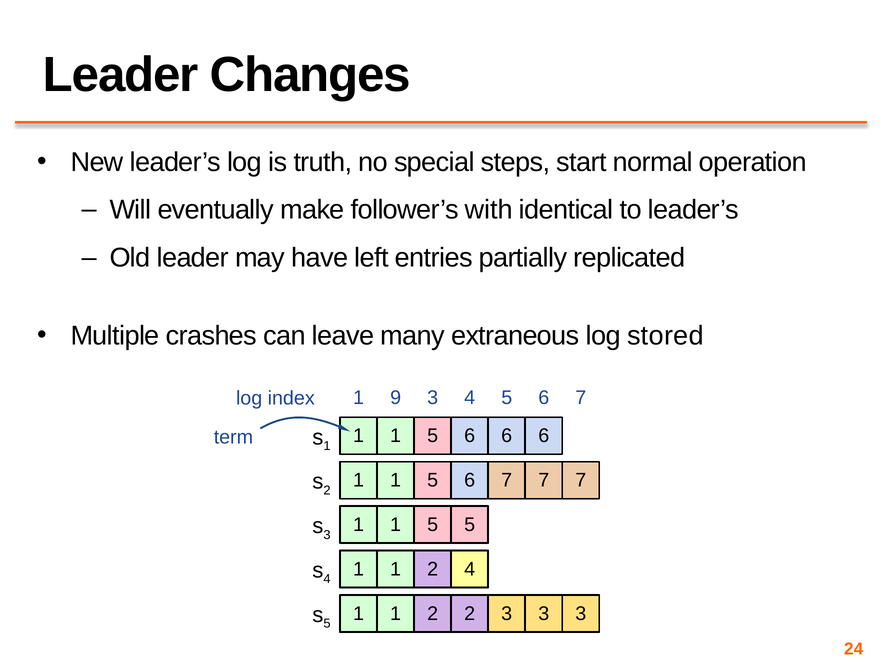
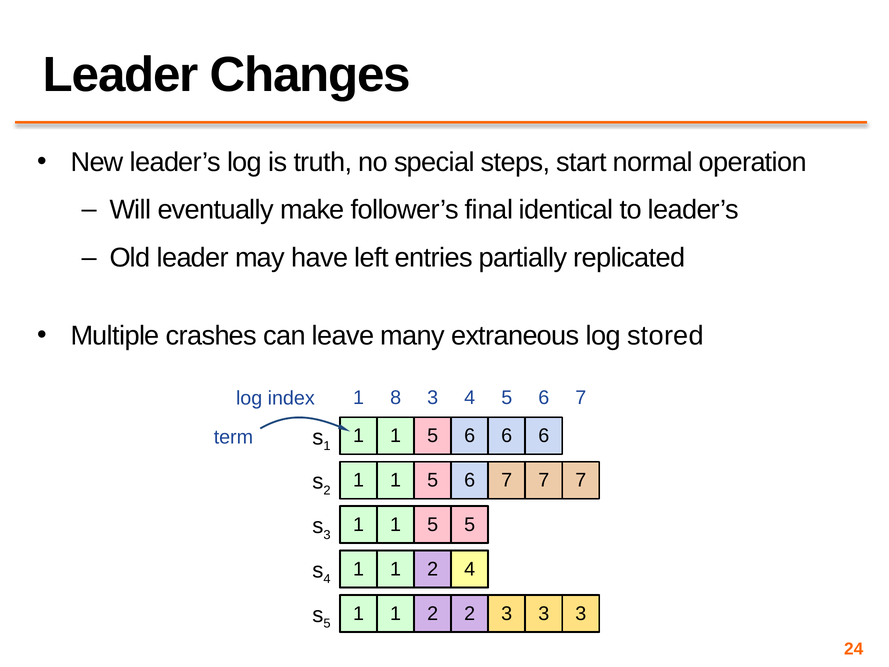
with: with -> final (489, 210)
9: 9 -> 8 (396, 398)
